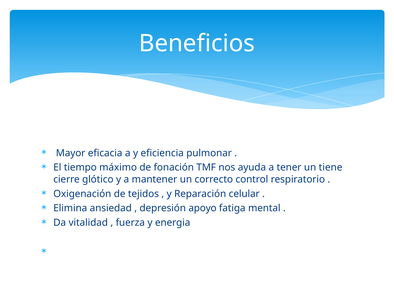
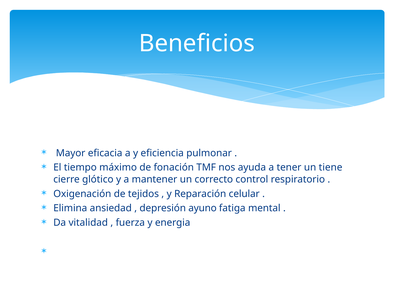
apoyo: apoyo -> ayuno (203, 208)
